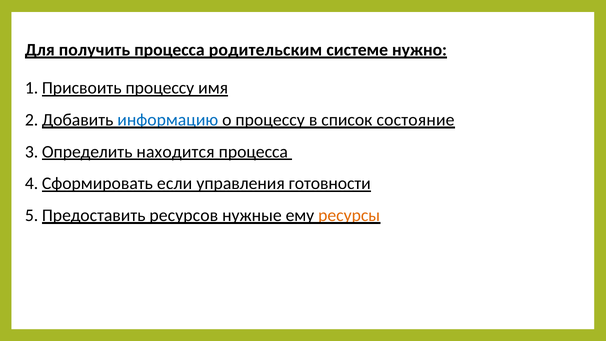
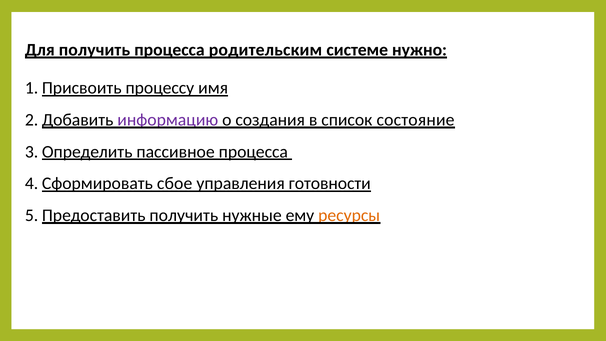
информацию colour: blue -> purple (168, 120)
о процессу: процессу -> создания (270, 120)
находится: находится -> пассивное (176, 152)
если: если -> сбое (175, 183)
ресурсов: ресурсов -> получить (184, 215)
